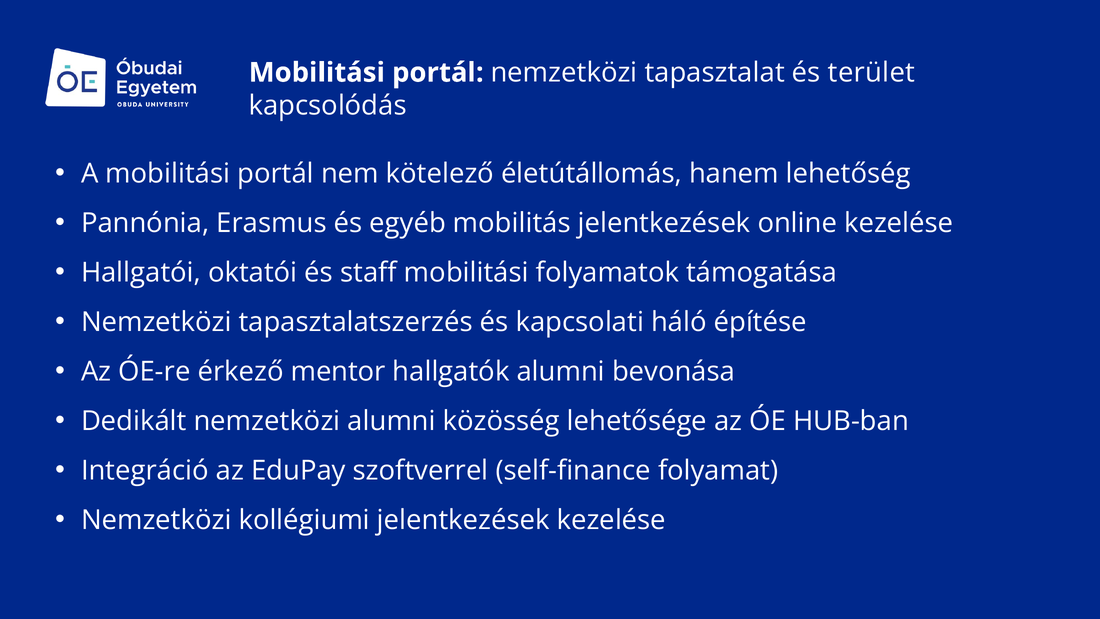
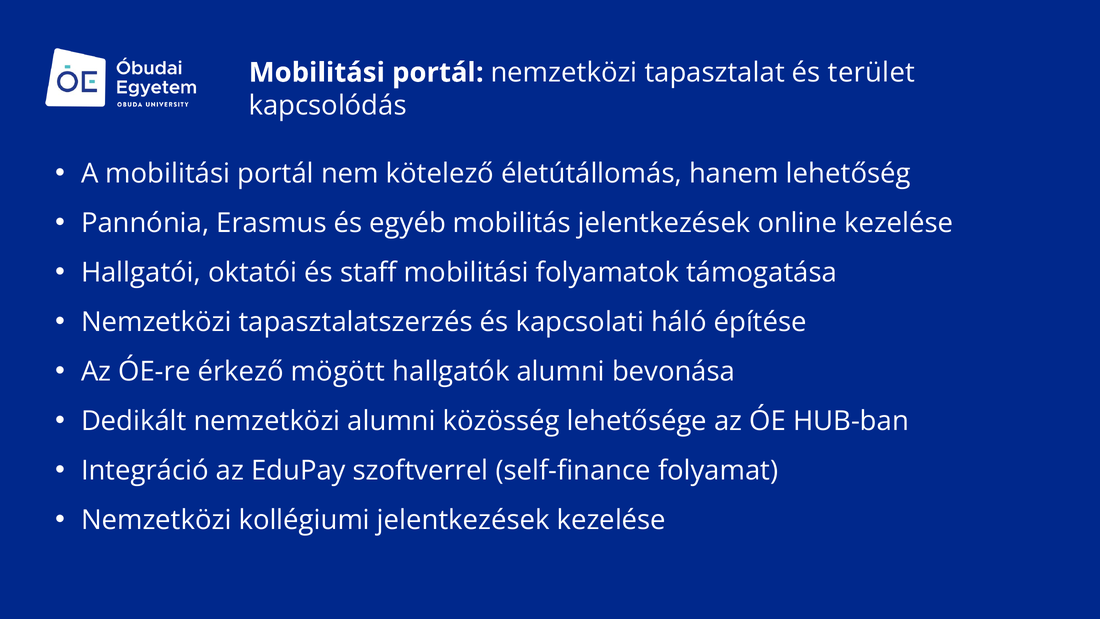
mentor: mentor -> mögött (338, 372)
